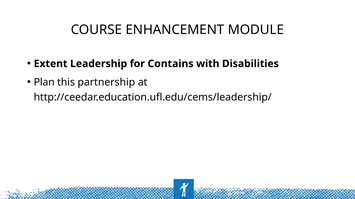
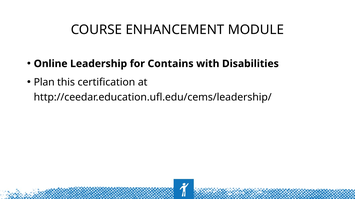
Extent: Extent -> Online (51, 64)
partnership: partnership -> certification (106, 83)
